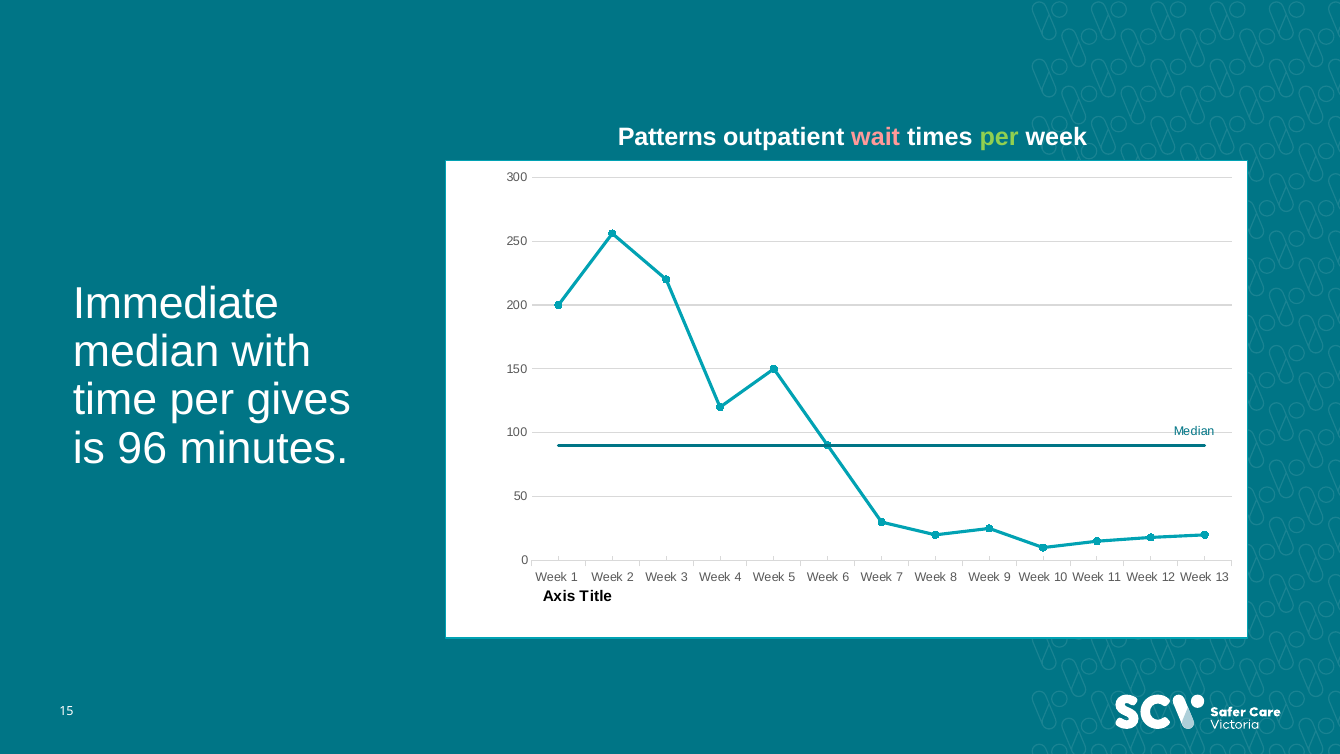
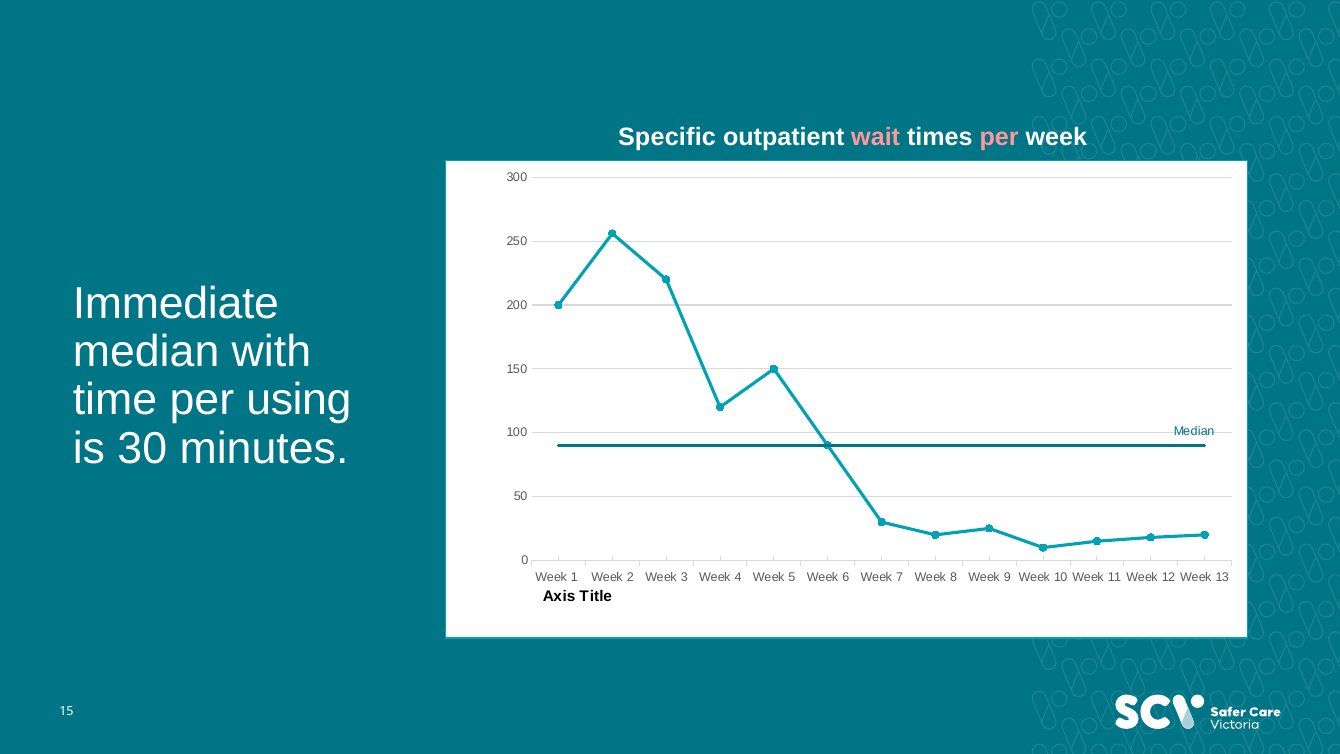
Patterns: Patterns -> Specific (667, 137)
per colour: light green -> pink (999, 137)
gives: gives -> using (299, 400)
96: 96 -> 30 (142, 448)
